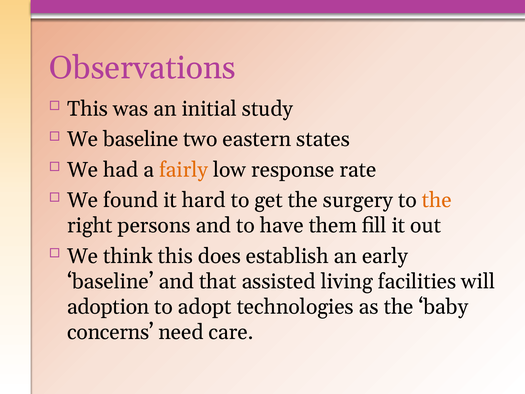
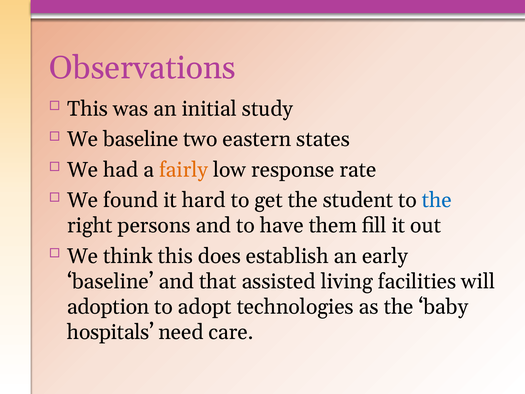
surgery: surgery -> student (358, 200)
the colour: orange -> blue (437, 200)
concerns: concerns -> hospitals (110, 332)
